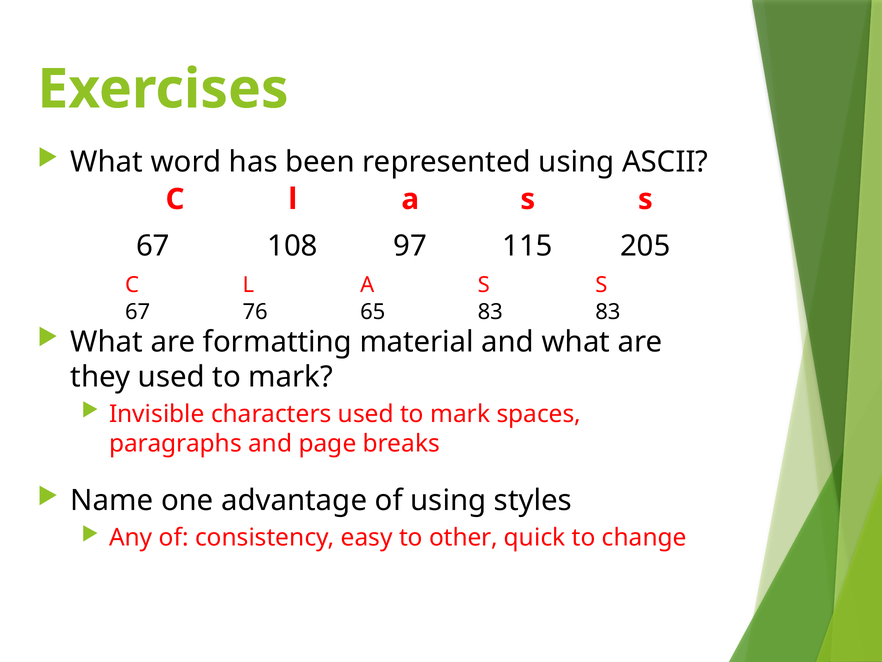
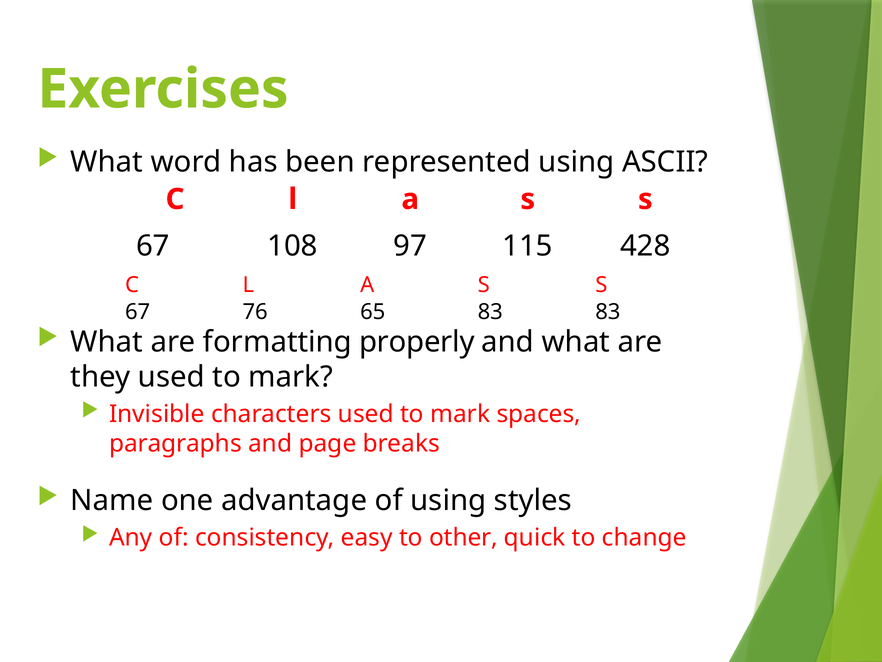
205: 205 -> 428 (645, 246)
material: material -> properly (417, 342)
